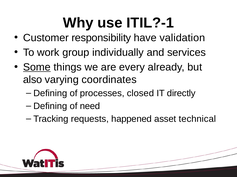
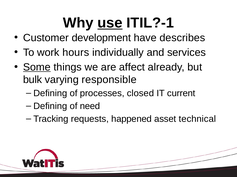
use underline: none -> present (110, 23)
responsibility: responsibility -> development (101, 38)
validation: validation -> describes (182, 38)
group: group -> hours (76, 53)
every: every -> affect (132, 67)
also: also -> bulk (33, 80)
coordinates: coordinates -> responsible (109, 80)
directly: directly -> current (181, 94)
